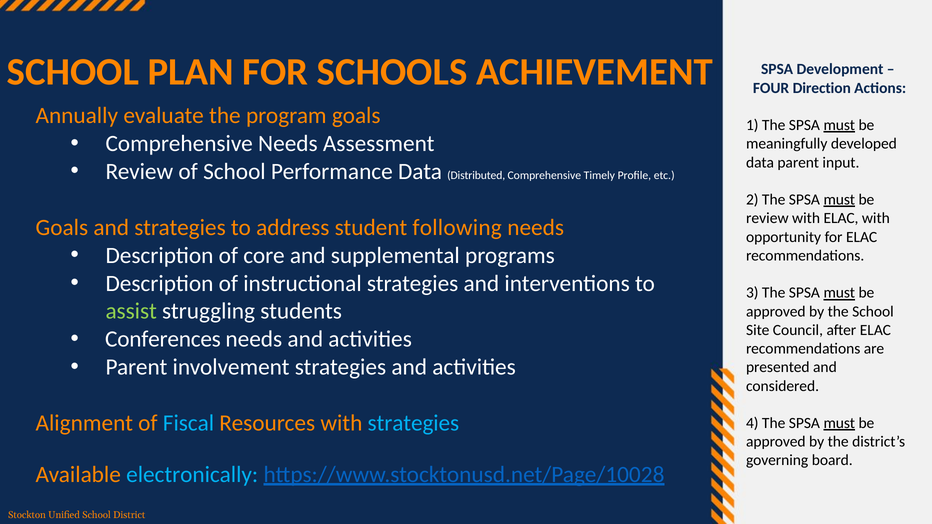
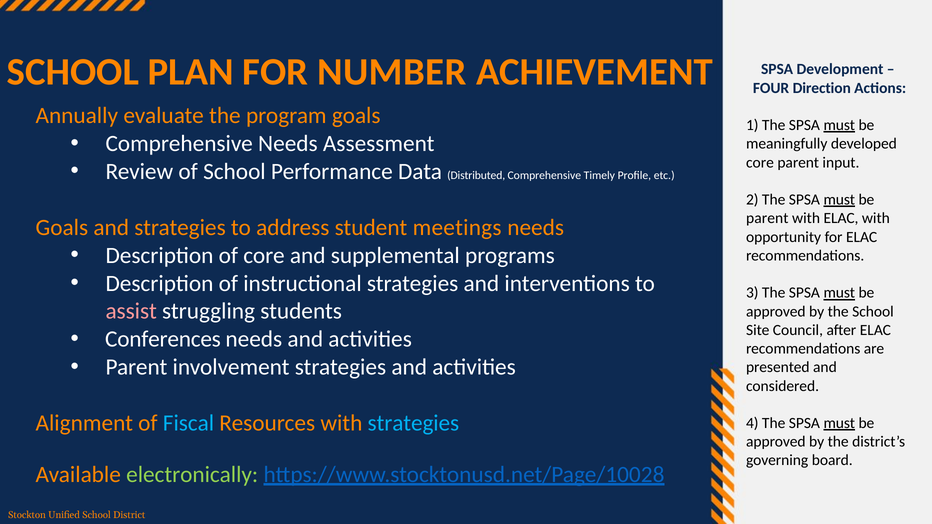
SCHOOLS: SCHOOLS -> NUMBER (392, 72)
data: data -> core (760, 162)
review: review -> parent (767, 218)
following: following -> meetings (457, 228)
assist colour: light green -> pink (131, 311)
electronically colour: light blue -> light green (192, 475)
